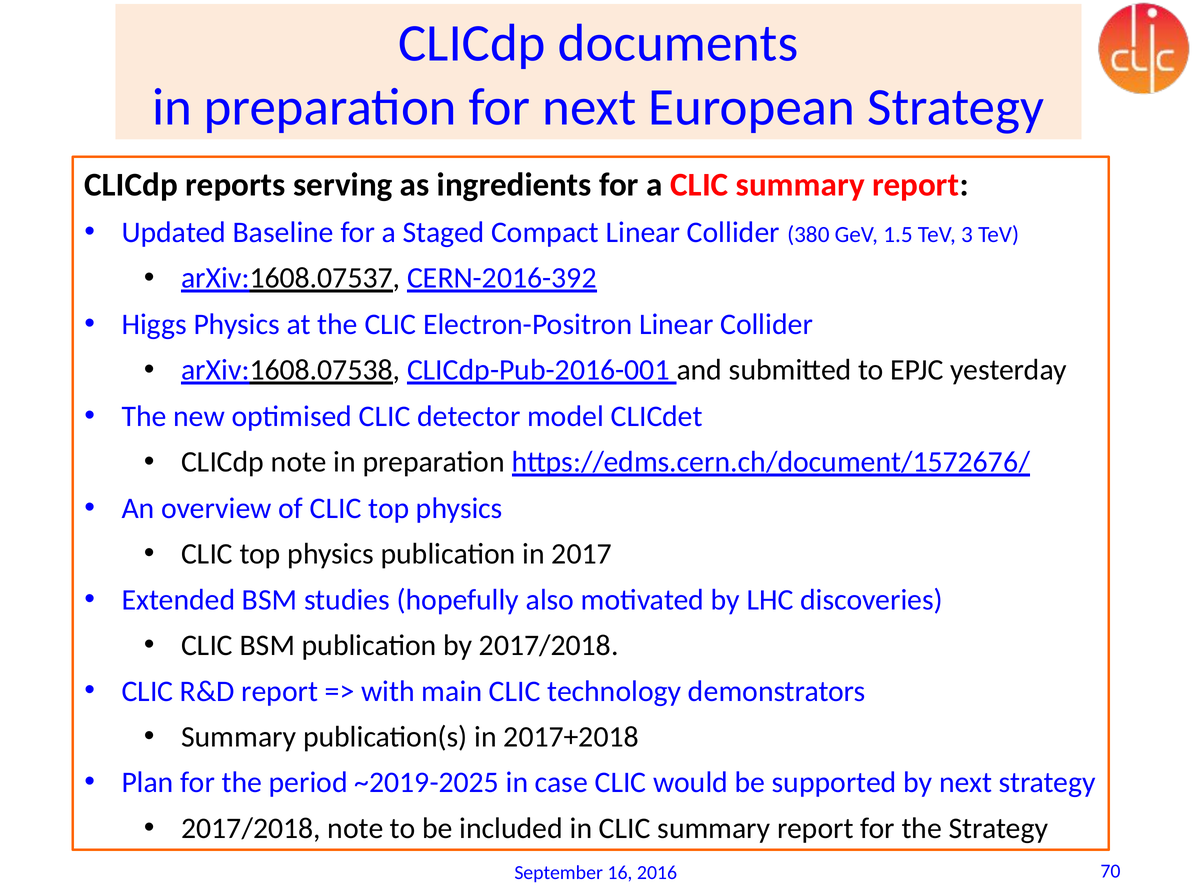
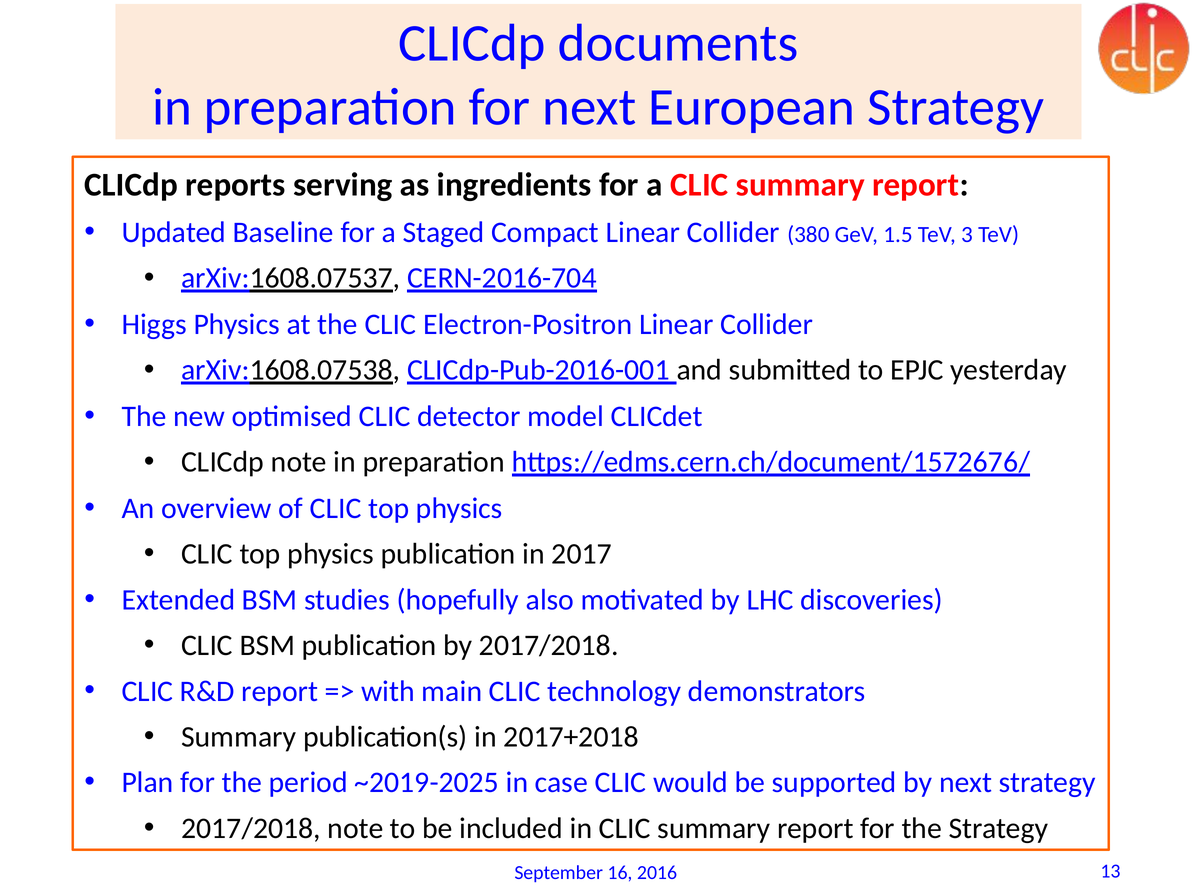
CERN-2016-392: CERN-2016-392 -> CERN-2016-704 (502, 278)
70: 70 -> 13 (1110, 871)
